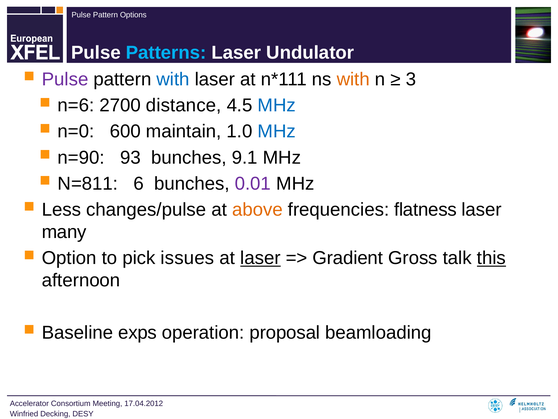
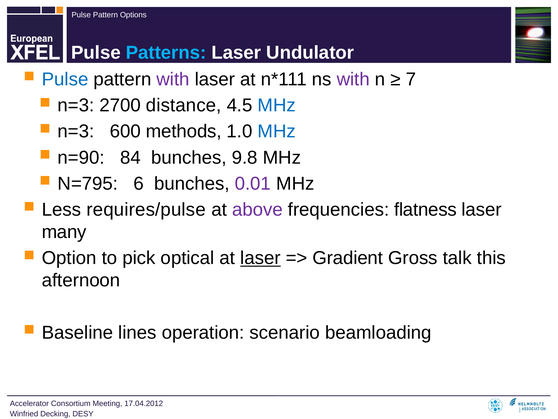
Pulse colour: purple -> blue (65, 79)
with colour: blue -> purple (173, 79)
with colour: orange -> purple (353, 79)
3: 3 -> 7 (411, 79)
n=6: n=6 -> n=3 (76, 105)
n=0: n=0 -> n=3 (76, 131)
maintain: maintain -> methods (184, 131)
93: 93 -> 84 (130, 157)
9.1: 9.1 -> 9.8 (245, 157)
N=811: N=811 -> N=795 (88, 183)
changes/pulse: changes/pulse -> requires/pulse (146, 209)
above colour: orange -> purple (257, 209)
issues: issues -> optical (188, 258)
this underline: present -> none (491, 258)
exps: exps -> lines (137, 332)
proposal: proposal -> scenario (285, 332)
